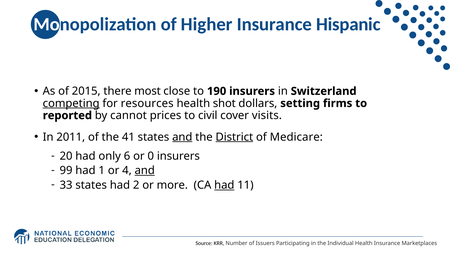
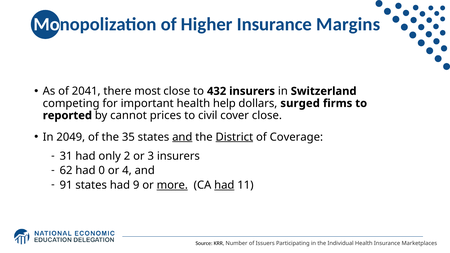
Hispanic: Hispanic -> Margins (348, 24)
2015: 2015 -> 2041 (86, 91)
190: 190 -> 432 (217, 91)
competing underline: present -> none (71, 103)
resources: resources -> important (147, 103)
shot: shot -> help (224, 103)
setting: setting -> surged (300, 103)
cover visits: visits -> close (267, 116)
2011: 2011 -> 2049 (71, 137)
41: 41 -> 35 (128, 137)
Medicare: Medicare -> Coverage (296, 137)
20: 20 -> 31 (66, 156)
6: 6 -> 2 (127, 156)
0: 0 -> 3 (151, 156)
99: 99 -> 62 (66, 171)
1: 1 -> 0 (102, 171)
and underline: present -> none (145, 171)
33: 33 -> 91 (66, 185)
2: 2 -> 9 (136, 185)
more underline: none -> present (172, 185)
